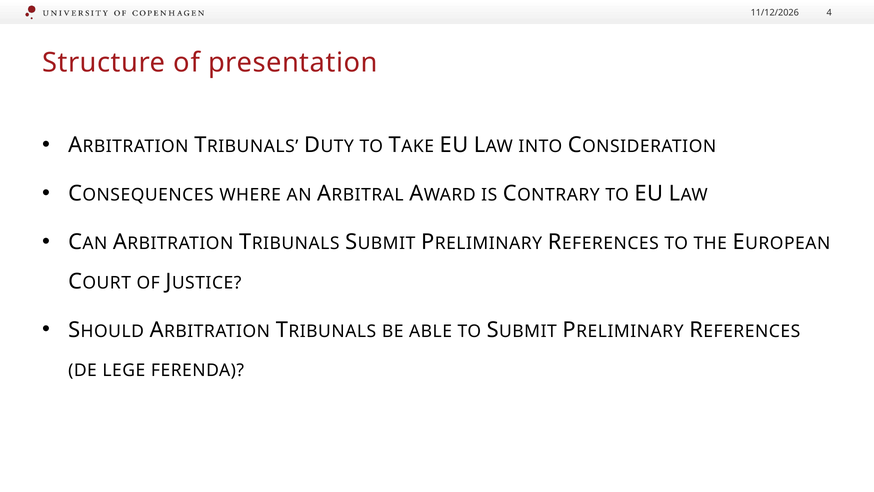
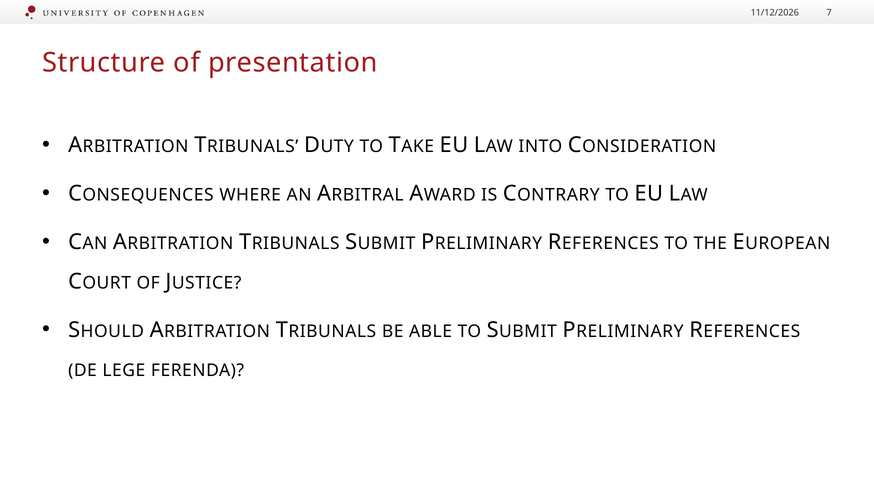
4: 4 -> 7 (829, 13)
